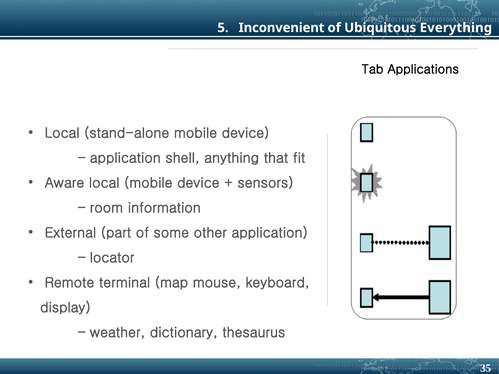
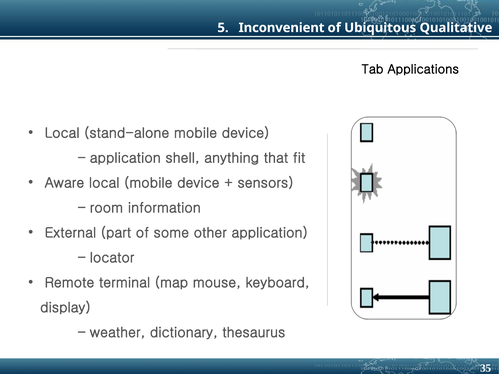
Everything: Everything -> Qualitative (456, 28)
